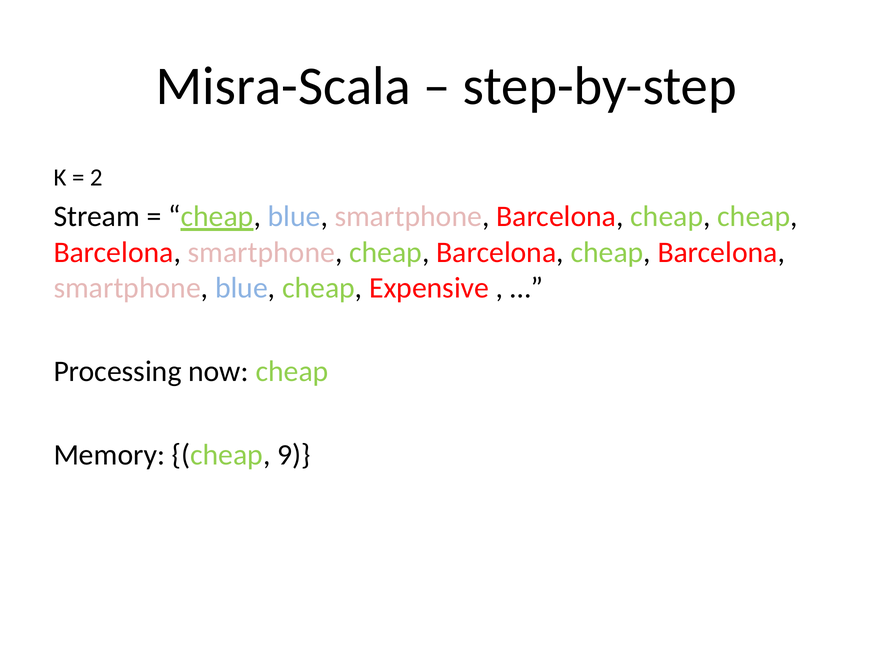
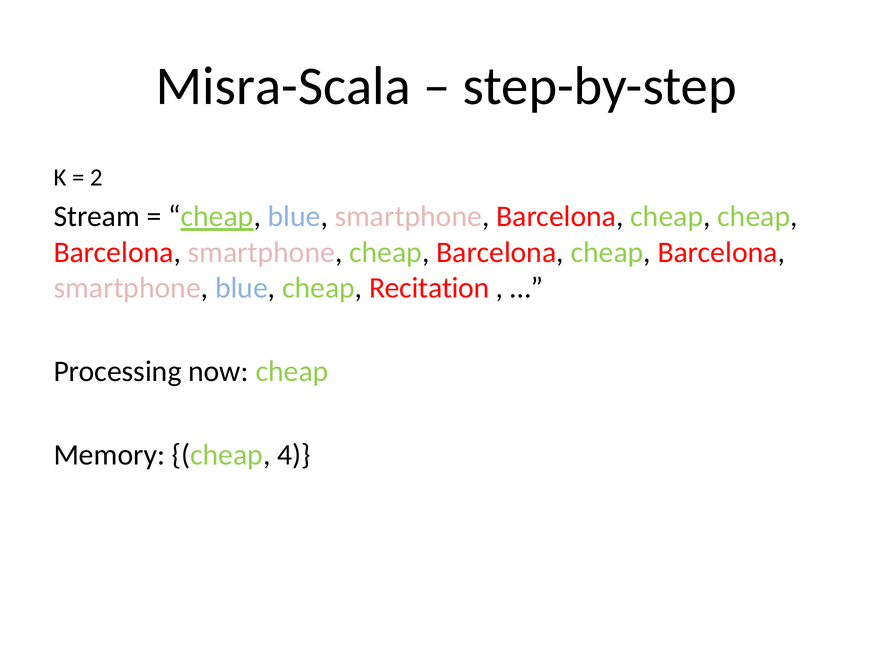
Expensive: Expensive -> Recitation (429, 288)
9: 9 -> 4 (294, 455)
